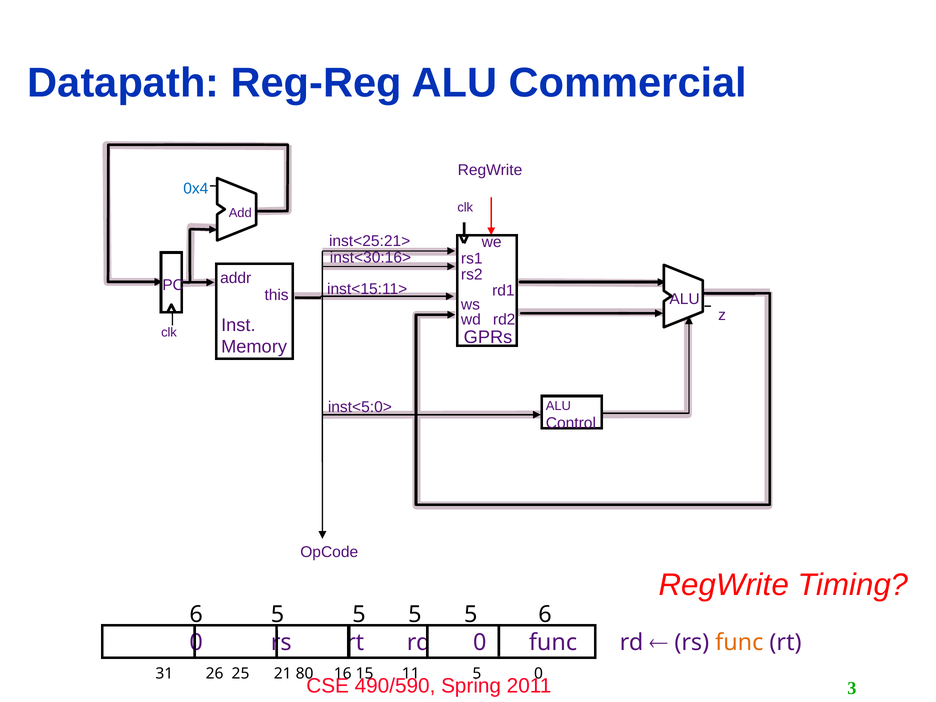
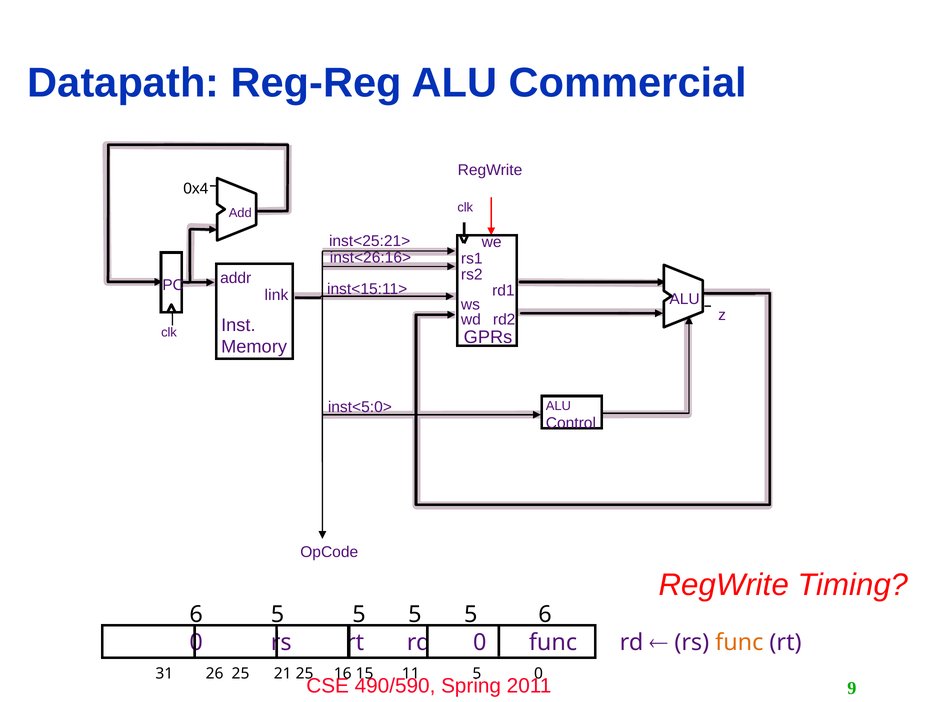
0x4 colour: blue -> black (196, 189)
inst<30:16>: inst<30:16> -> inst<26:16> (370, 258)
this: this -> link (276, 295)
21 80: 80 -> 25 (305, 674)
3: 3 -> 9 (852, 688)
